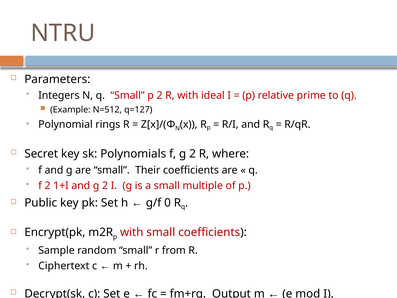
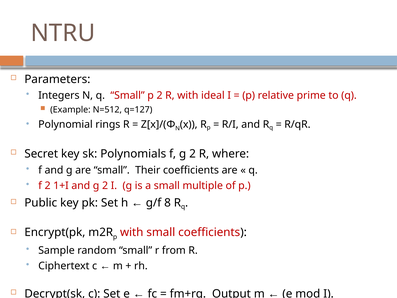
0: 0 -> 8 (168, 203)
